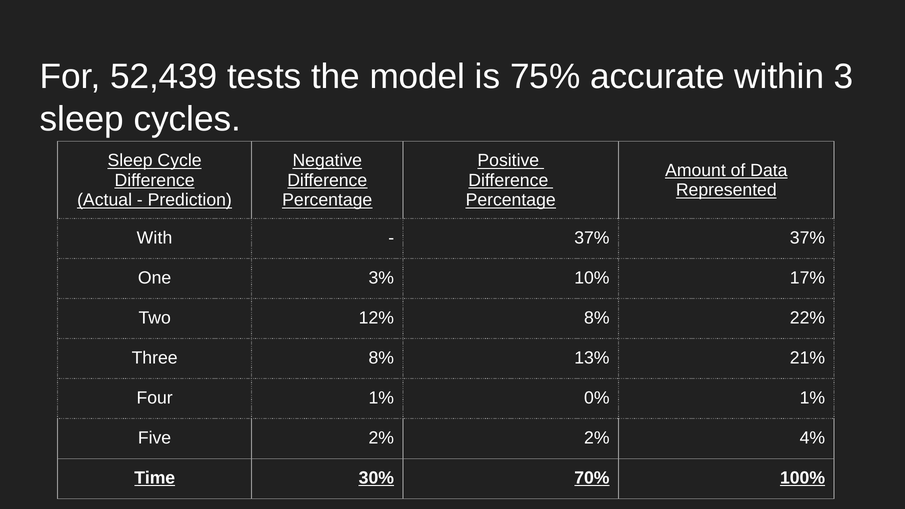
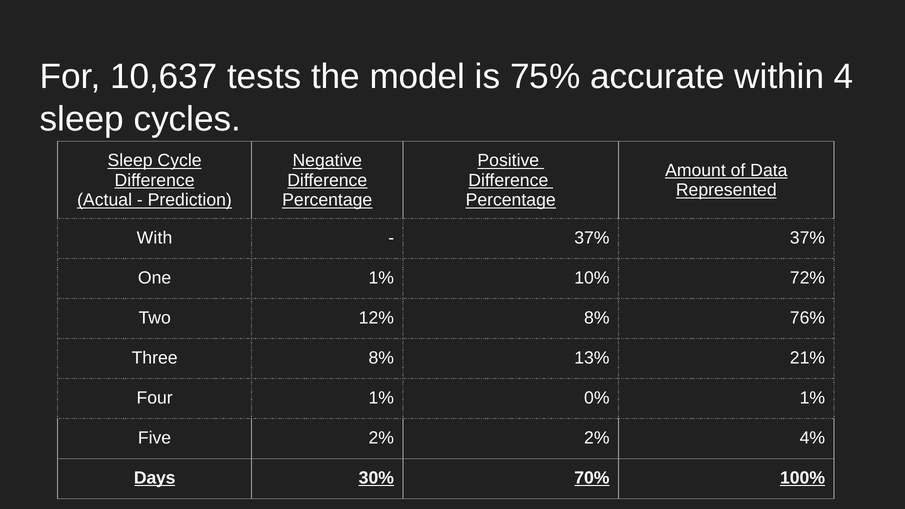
52,439: 52,439 -> 10,637 (164, 77)
3: 3 -> 4 (844, 77)
One 3%: 3% -> 1% (381, 278)
17%: 17% -> 72% (807, 278)
22%: 22% -> 76% (807, 318)
Time: Time -> Days (155, 478)
